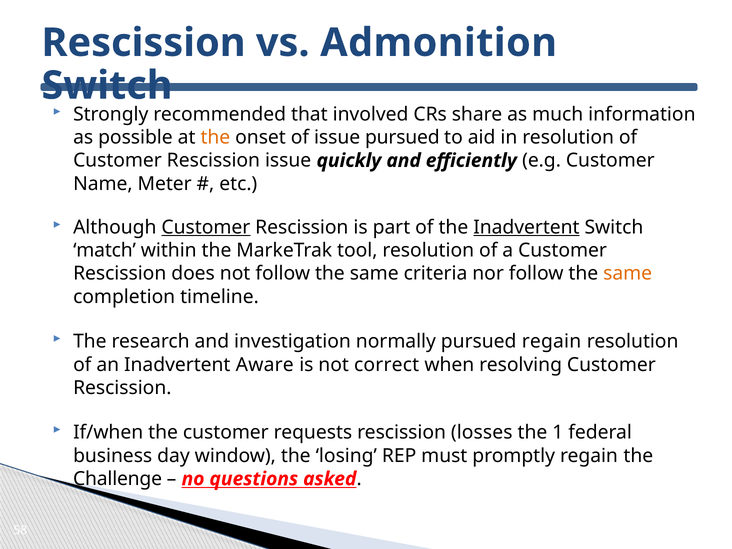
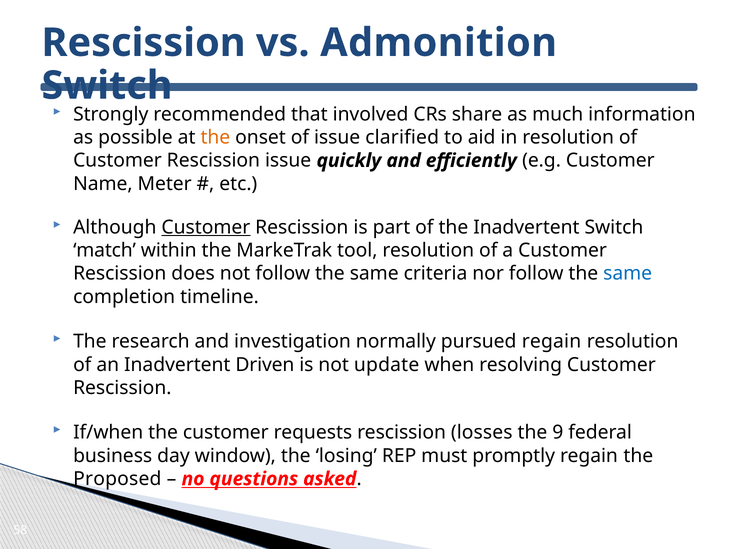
issue pursued: pursued -> clarified (402, 137)
Inadvertent underline: present -> none (526, 227)
same colour: orange -> blue (628, 274)
Aware: Aware -> Driven (265, 365)
correct: correct -> update (387, 365)
1: 1 -> 9 (558, 433)
Challenge: Challenge -> Proposed (117, 479)
